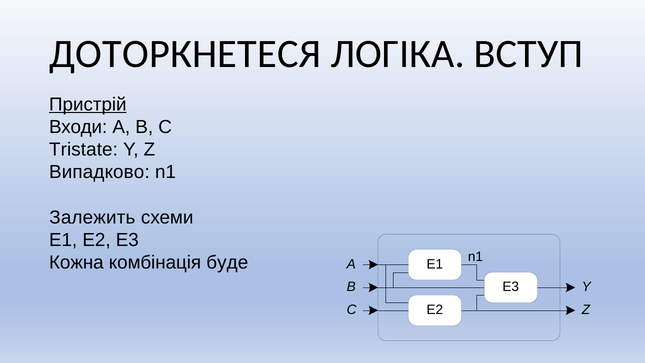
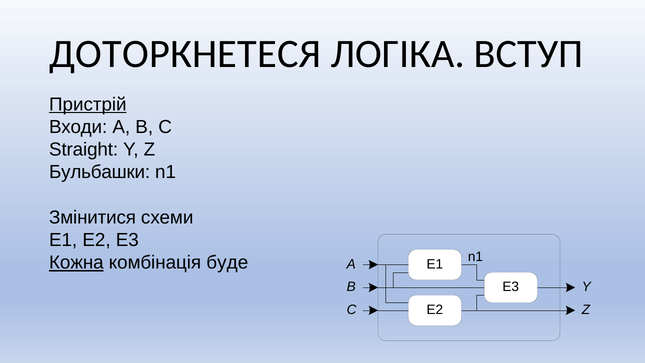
Tristate: Tristate -> Straight (84, 150)
Випадково: Випадково -> Бульбашки (100, 172)
Залежить: Залежить -> Змінитися (93, 217)
Кожна underline: none -> present (76, 263)
